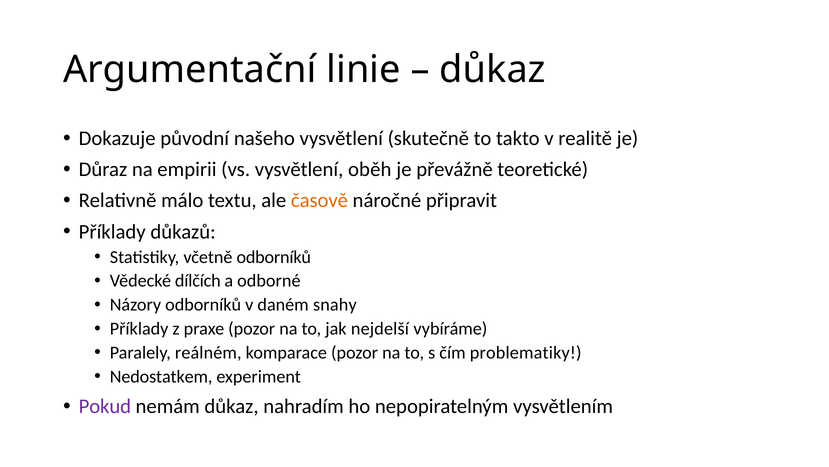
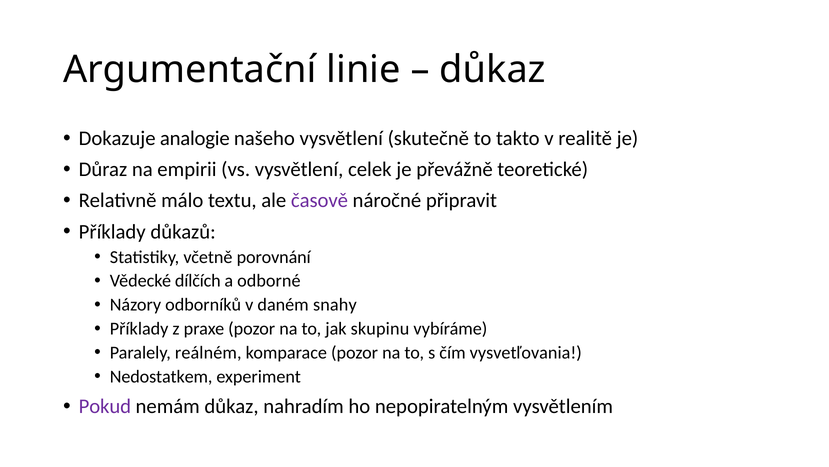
původní: původní -> analogie (195, 138)
oběh: oběh -> celek (370, 169)
časově colour: orange -> purple (319, 200)
včetně odborníků: odborníků -> porovnání (274, 257)
nejdelší: nejdelší -> skupinu (380, 328)
problematiky: problematiky -> vysvetľovania (526, 352)
